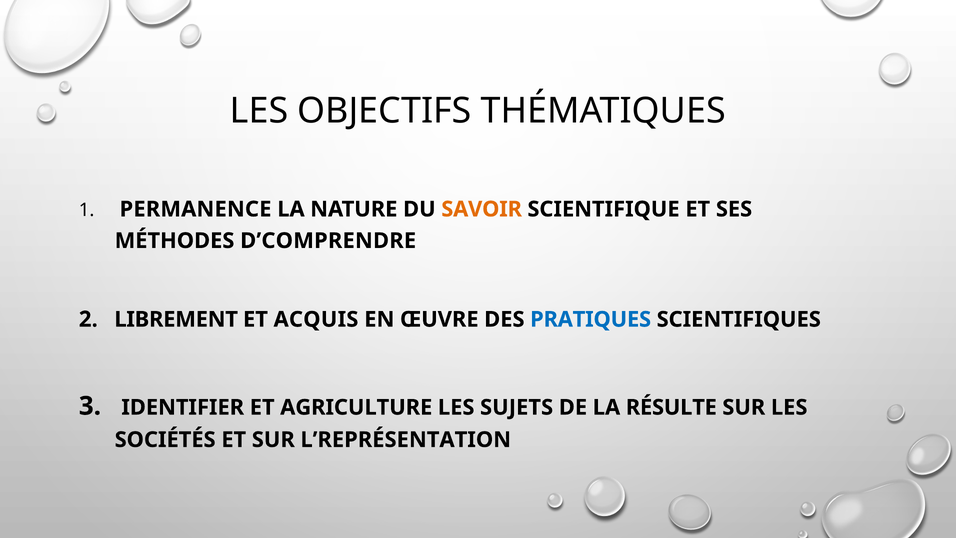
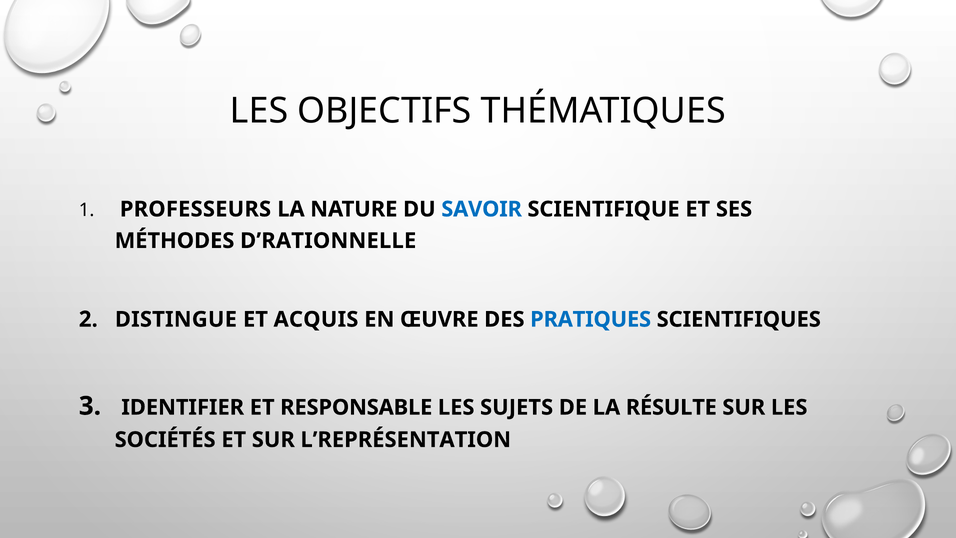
PERMANENCE: PERMANENCE -> PROFESSEURS (195, 209)
SAVOIR colour: orange -> blue (482, 209)
D’COMPRENDRE: D’COMPRENDRE -> D’RATIONNELLE (328, 241)
LIBREMENT: LIBREMENT -> DISTINGUE (176, 319)
AGRICULTURE: AGRICULTURE -> RESPONSABLE (356, 407)
